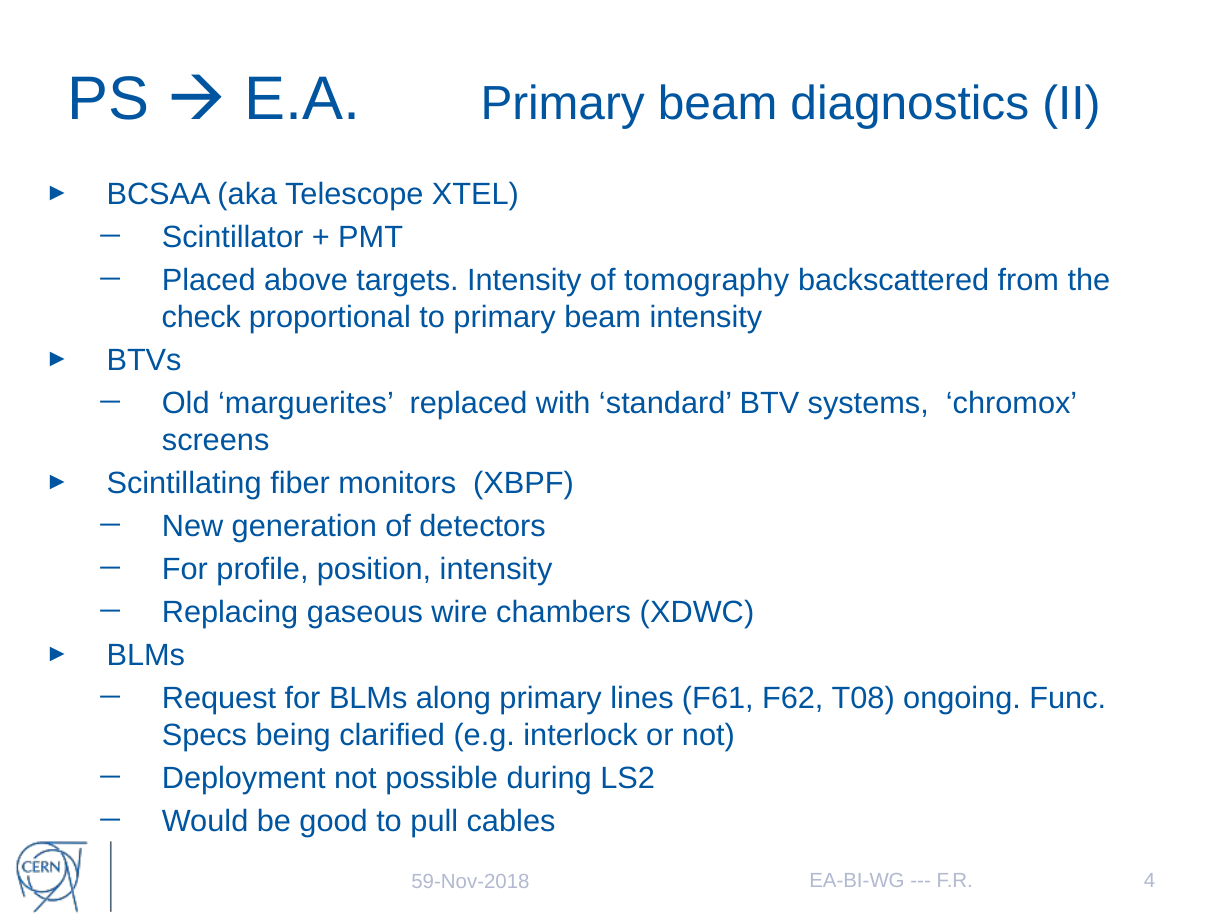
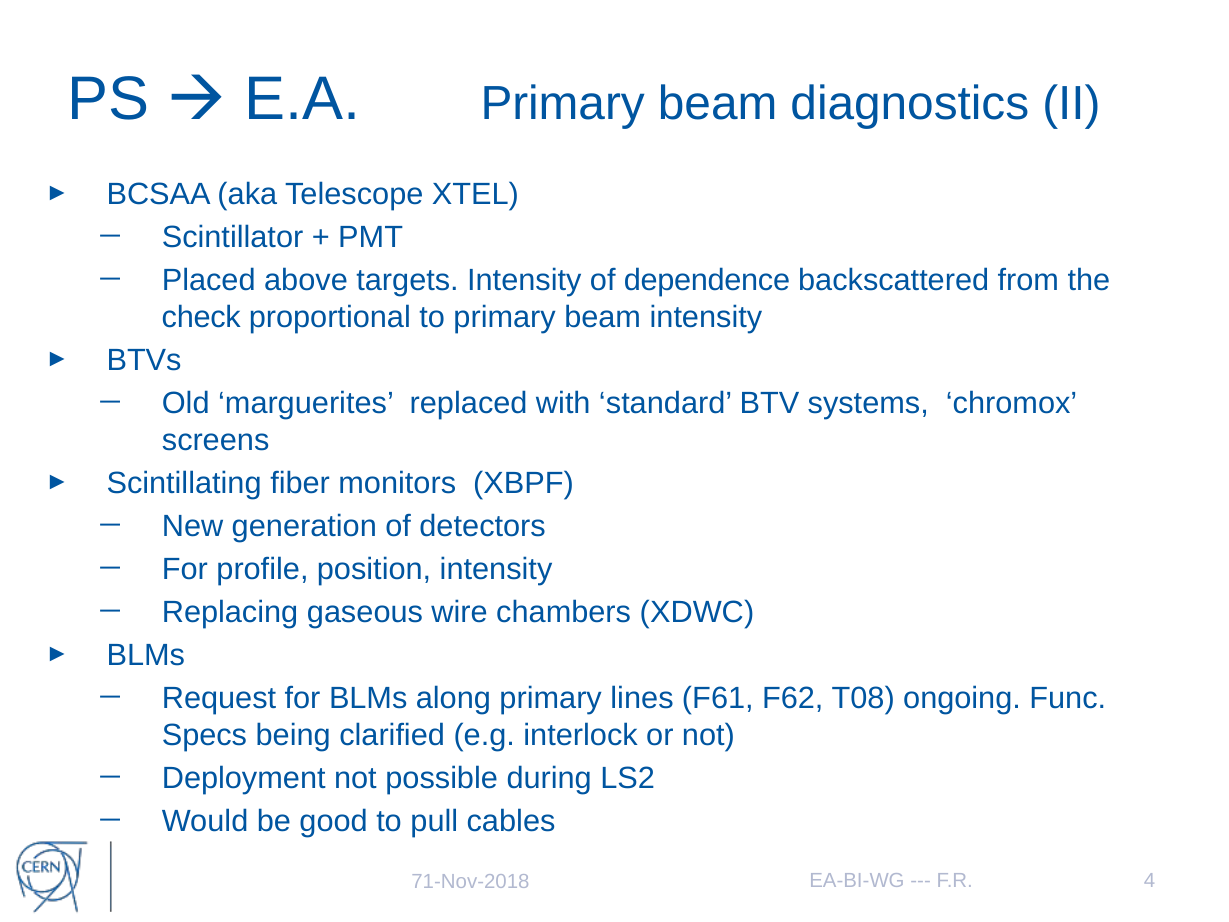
tomography: tomography -> dependence (707, 280)
59-Nov-2018: 59-Nov-2018 -> 71-Nov-2018 (470, 881)
